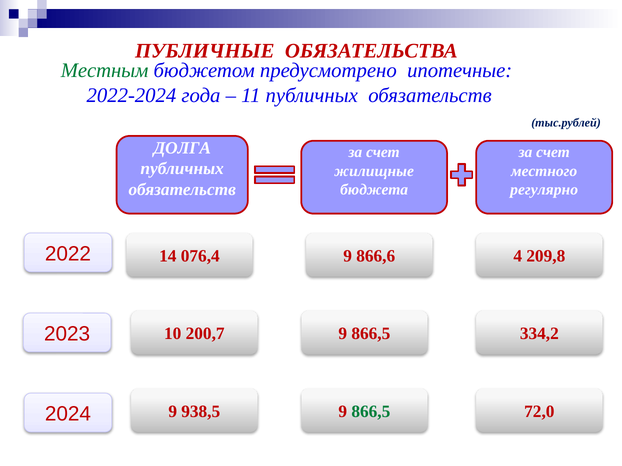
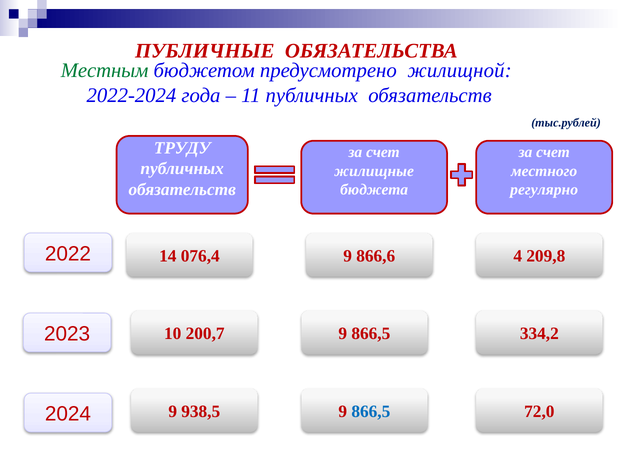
ипотечные: ипотечные -> жилищной (460, 70)
ДОЛГА: ДОЛГА -> ТРУДУ (182, 148)
866,5 colour: green -> blue (371, 412)
